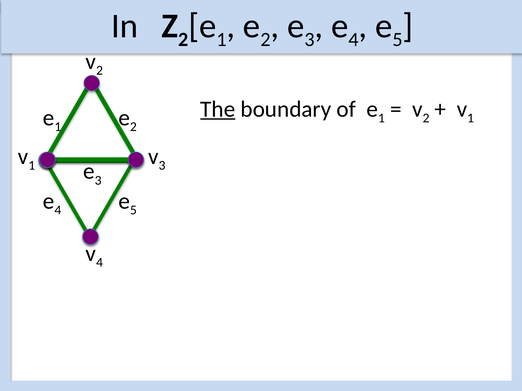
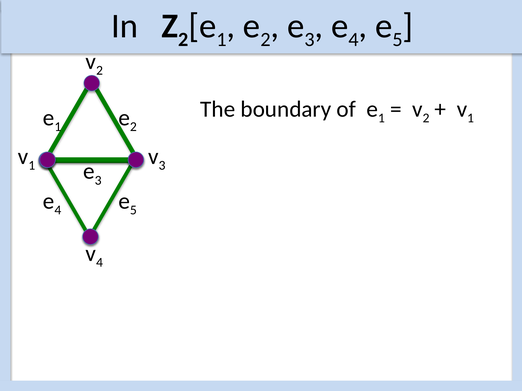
The underline: present -> none (218, 109)
